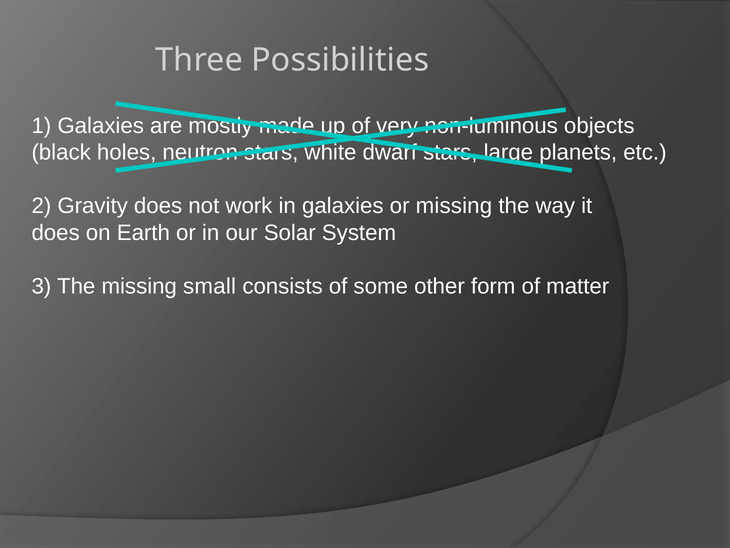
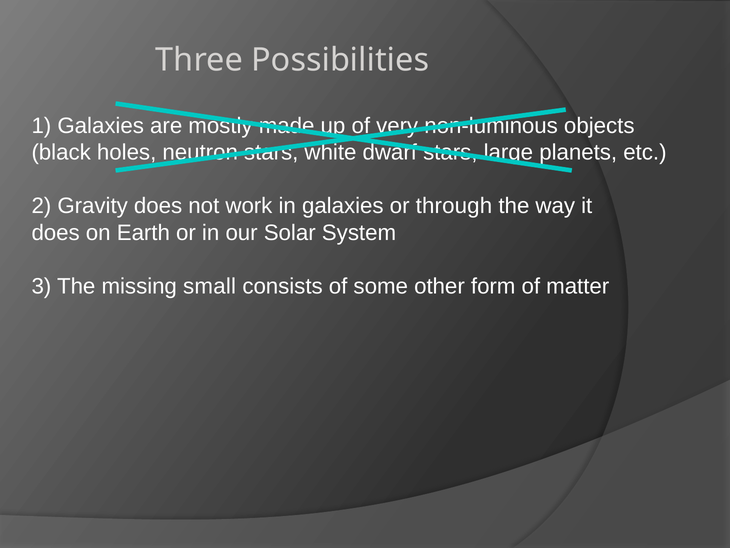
or missing: missing -> through (454, 206)
